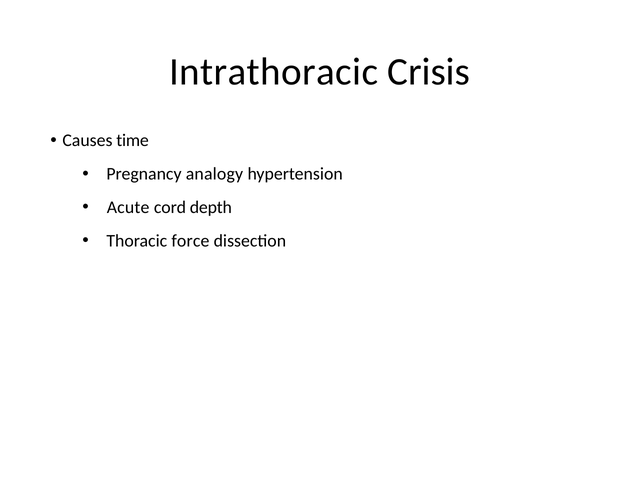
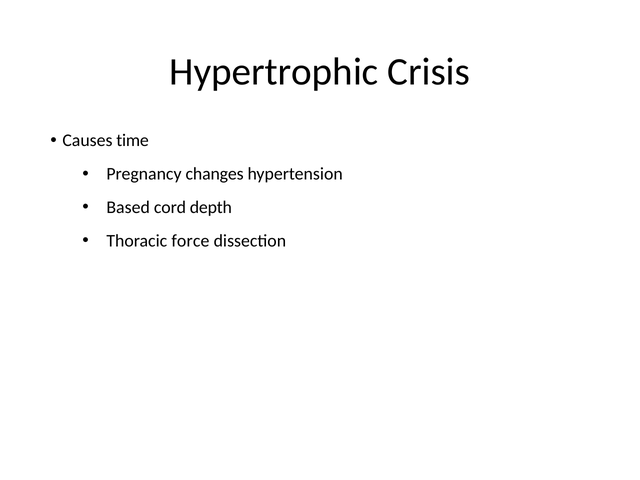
Intrathoracic: Intrathoracic -> Hypertrophic (274, 72)
analogy: analogy -> changes (215, 174)
Acute: Acute -> Based (128, 207)
